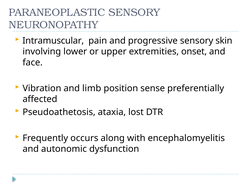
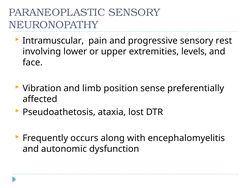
skin: skin -> rest (224, 41)
onset: onset -> levels (194, 52)
